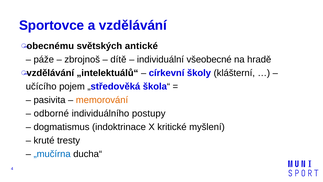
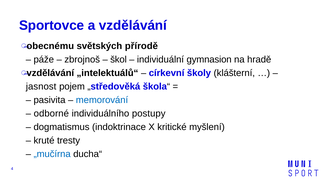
antické: antické -> přírodě (141, 46)
dítě: dítě -> škol (118, 59)
všeobecné: všeobecné -> gymnasion (209, 59)
učícího: učícího -> jasnost (41, 86)
memorování colour: orange -> blue (102, 100)
